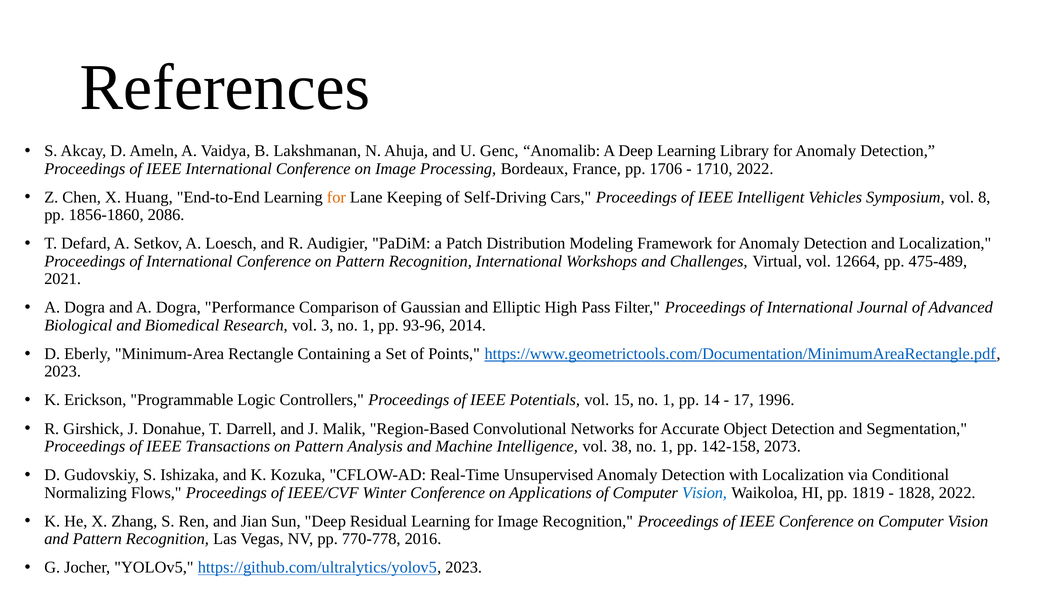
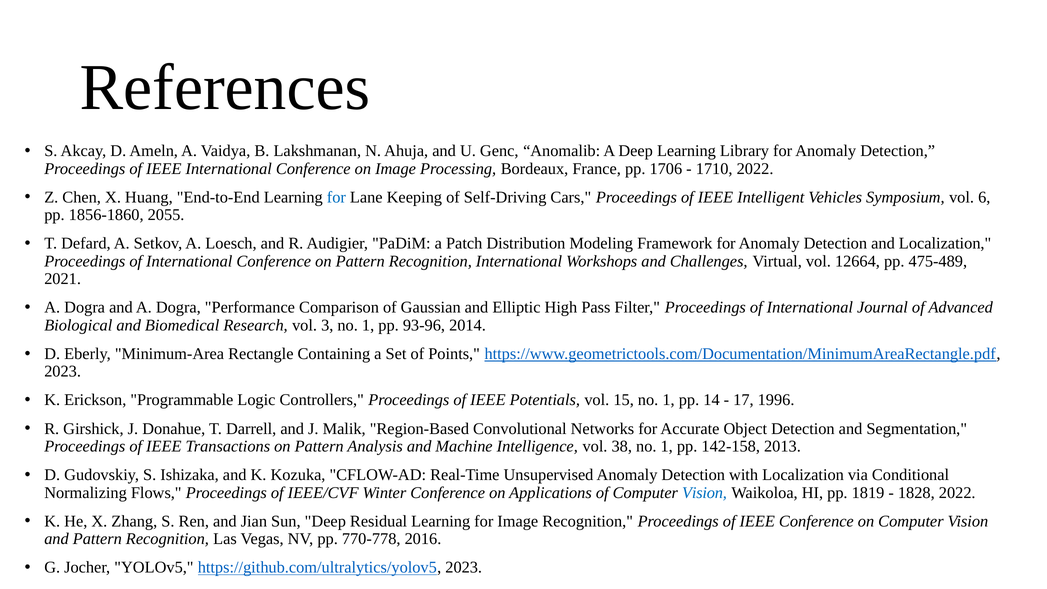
for colour: orange -> blue (336, 197)
8: 8 -> 6 (984, 197)
2086: 2086 -> 2055 (166, 215)
2073: 2073 -> 2013 (782, 446)
